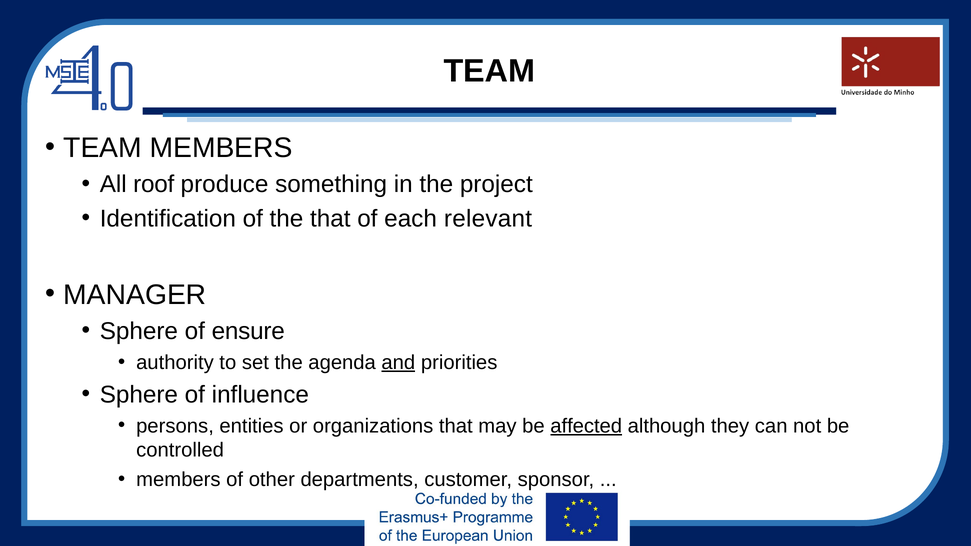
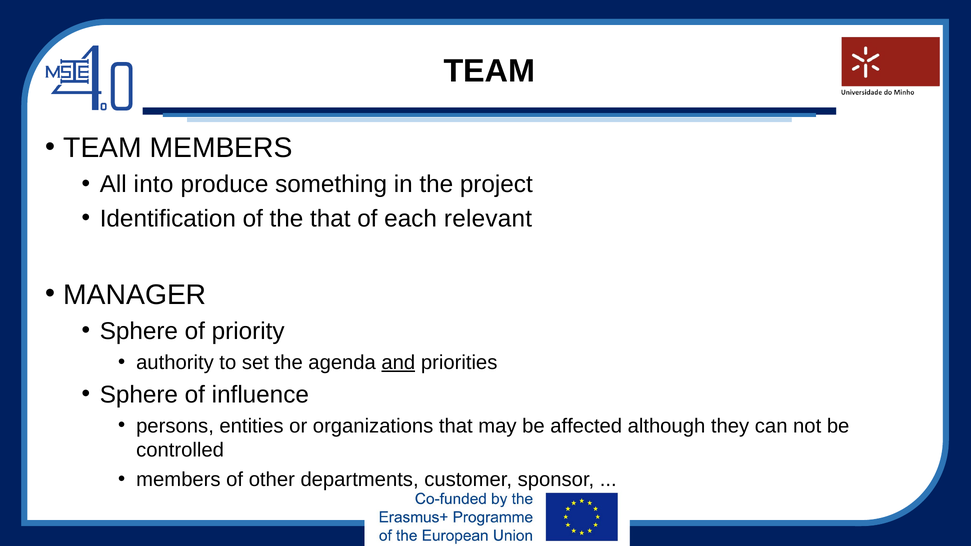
roof: roof -> into (154, 184)
ensure: ensure -> priority (248, 331)
affected underline: present -> none (586, 426)
